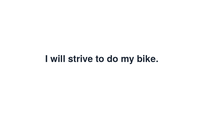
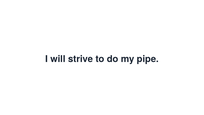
bike: bike -> pipe (148, 59)
